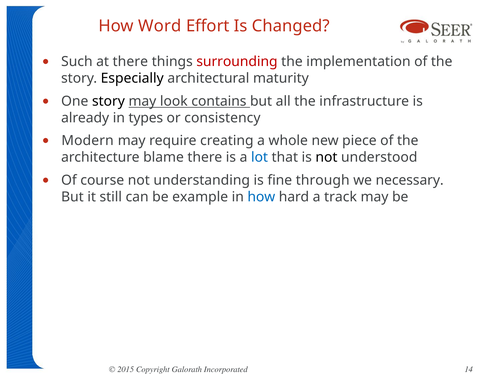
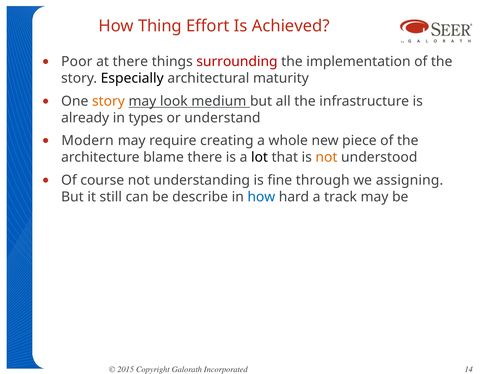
Word: Word -> Thing (160, 26)
Changed: Changed -> Achieved (291, 26)
Such: Such -> Poor (77, 62)
story colour: black -> orange (108, 101)
contains: contains -> medium (219, 101)
consistency: consistency -> understand (222, 118)
lot colour: blue -> black (260, 157)
not colour: black -> orange (326, 157)
necessary: necessary -> assigning (410, 180)
example: example -> describe (200, 197)
